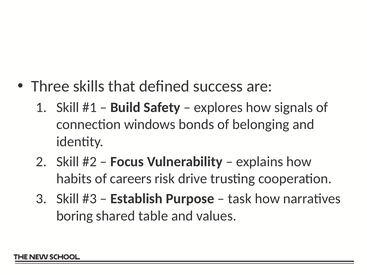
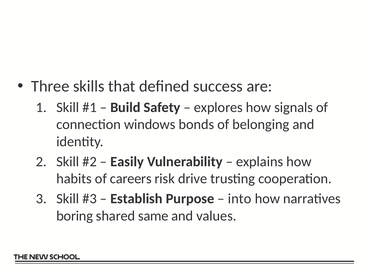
Focus: Focus -> Easily (127, 162)
task: task -> into (240, 199)
table: table -> same (153, 216)
